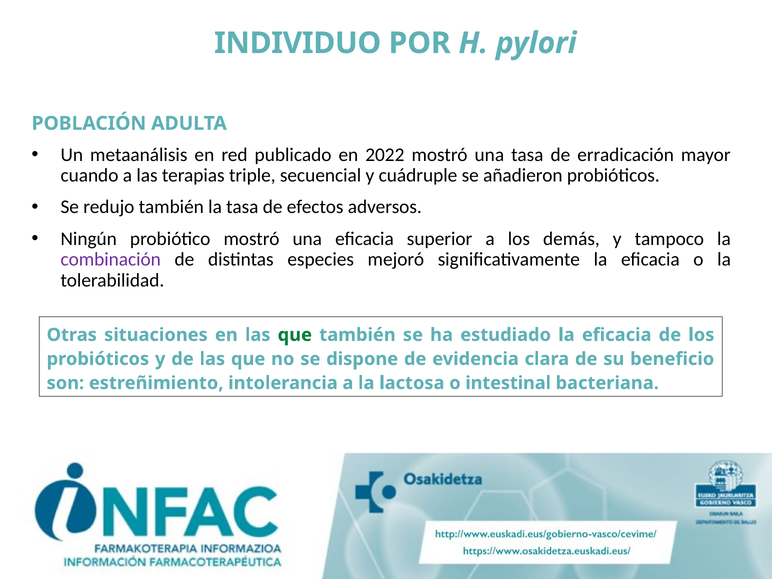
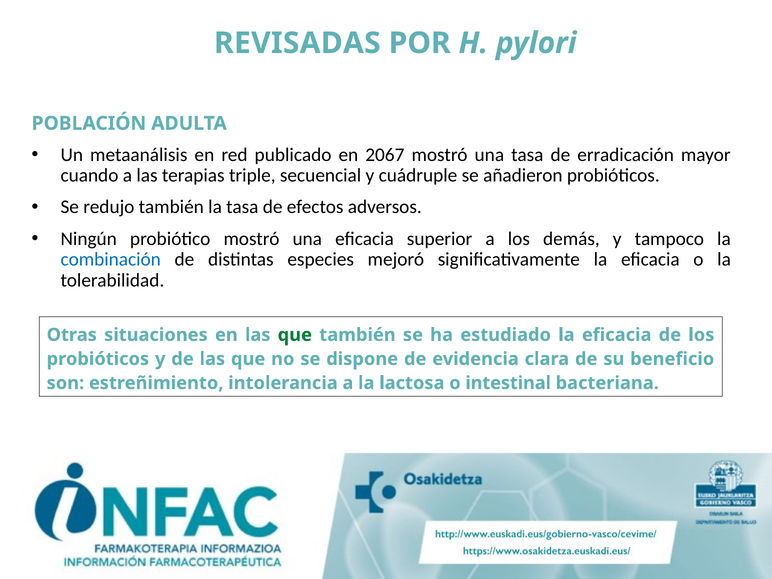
INDIVIDUO: INDIVIDUO -> REVISADAS (297, 43)
2022: 2022 -> 2067 (385, 155)
combinación colour: purple -> blue (111, 260)
